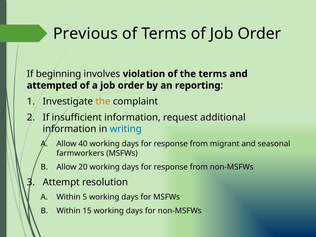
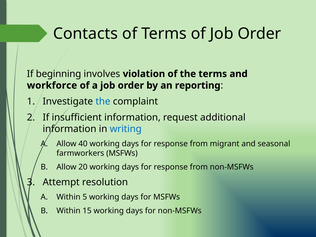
Previous: Previous -> Contacts (86, 34)
attempted: attempted -> workforce (52, 85)
the colour: orange -> blue (103, 101)
